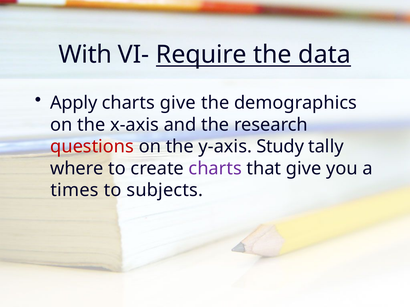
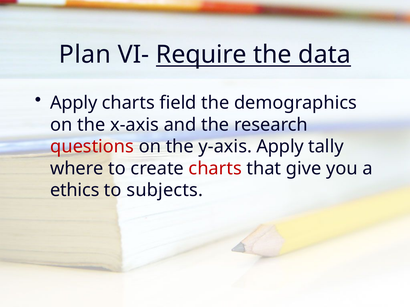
With: With -> Plan (85, 55)
charts give: give -> field (178, 103)
y-axis Study: Study -> Apply (280, 147)
charts colour: purple -> red (215, 169)
times: times -> ethics (75, 191)
